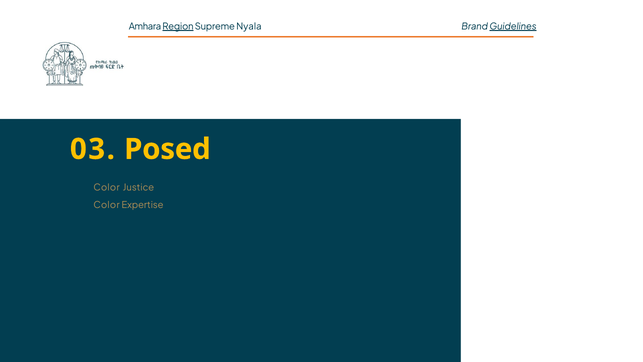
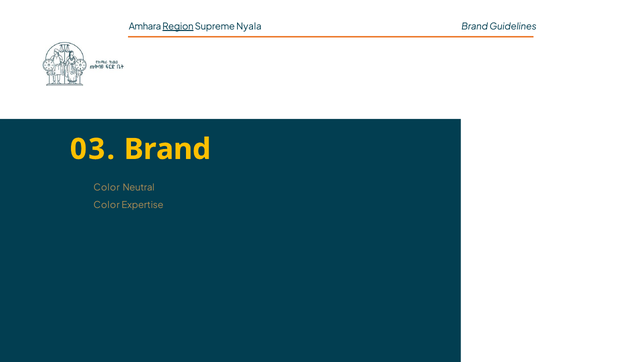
Guidelines underline: present -> none (513, 26)
03 Posed: Posed -> Brand (167, 149)
Justice: Justice -> Neutral (139, 187)
